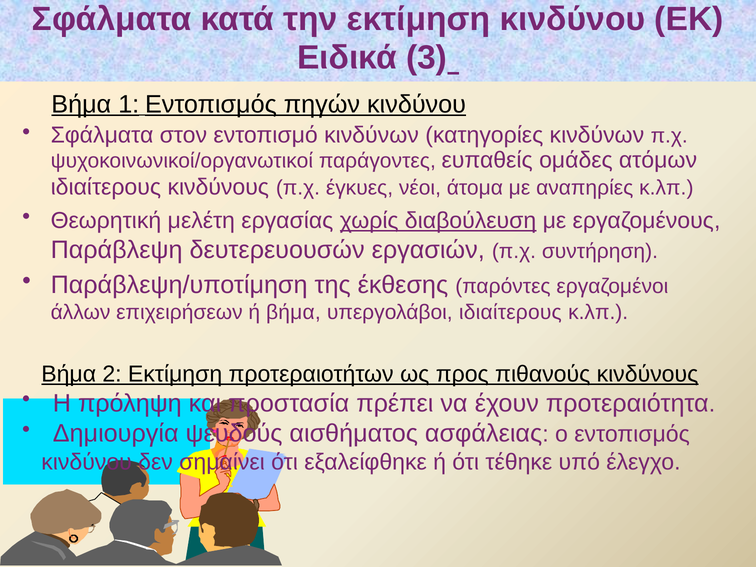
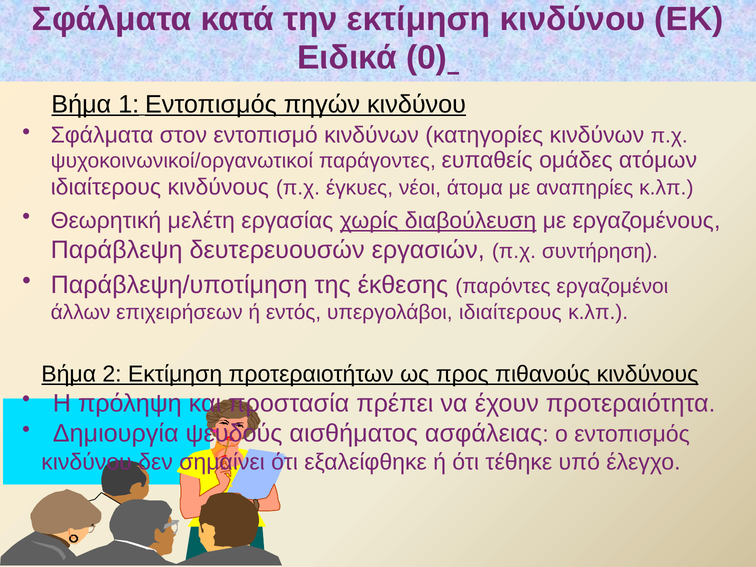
3: 3 -> 0 (427, 58)
ή βήμα: βήμα -> εντός (294, 312)
